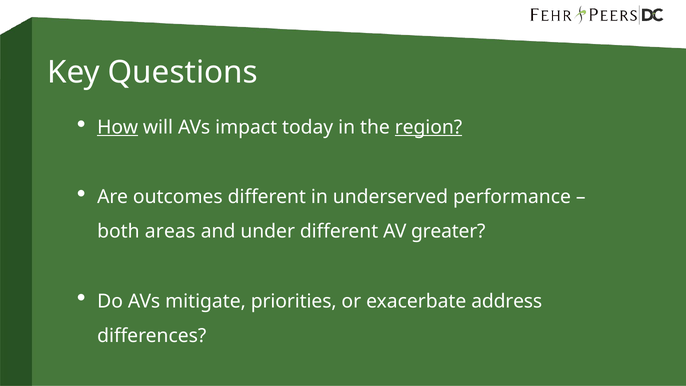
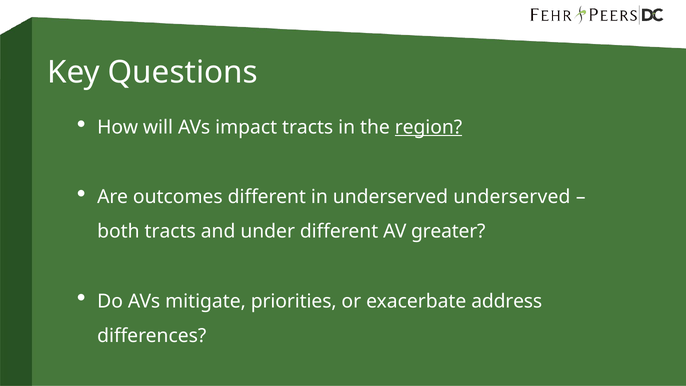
How underline: present -> none (118, 127)
impact today: today -> tracts (308, 127)
underserved performance: performance -> underserved (512, 197)
both areas: areas -> tracts (170, 232)
